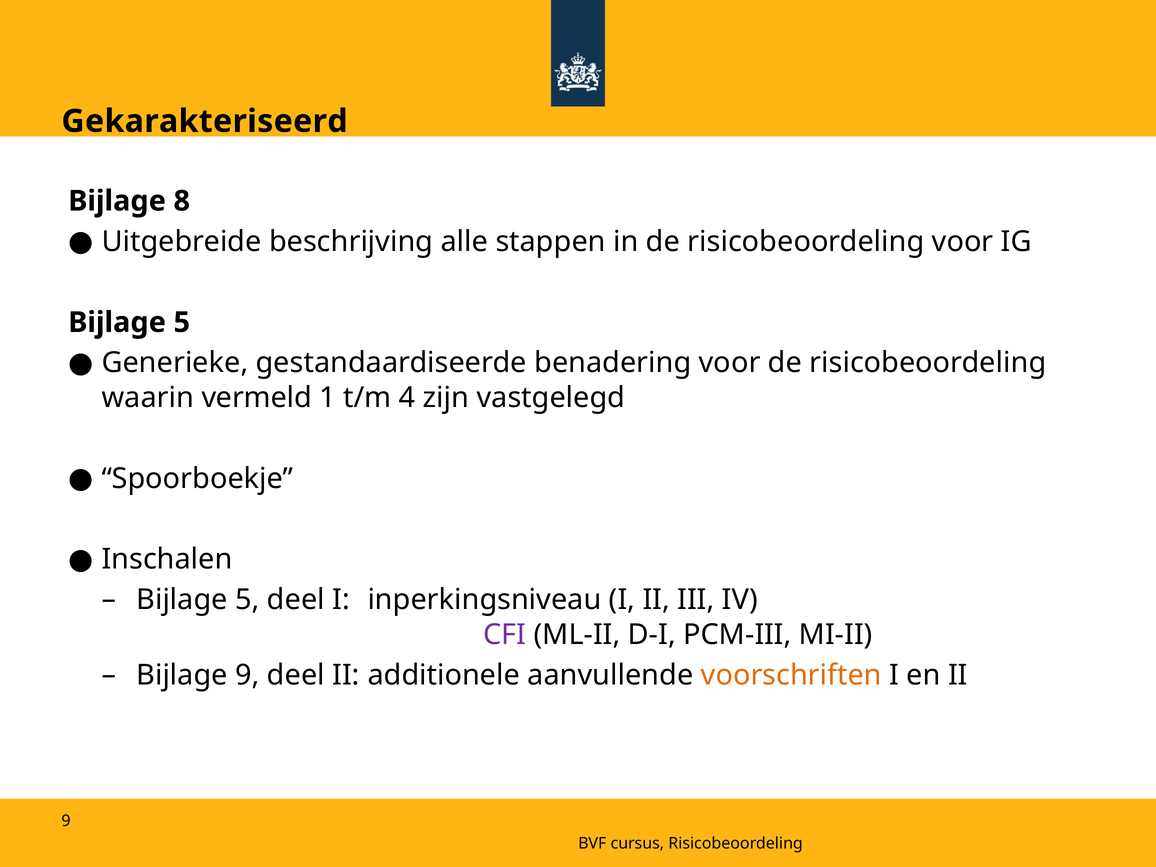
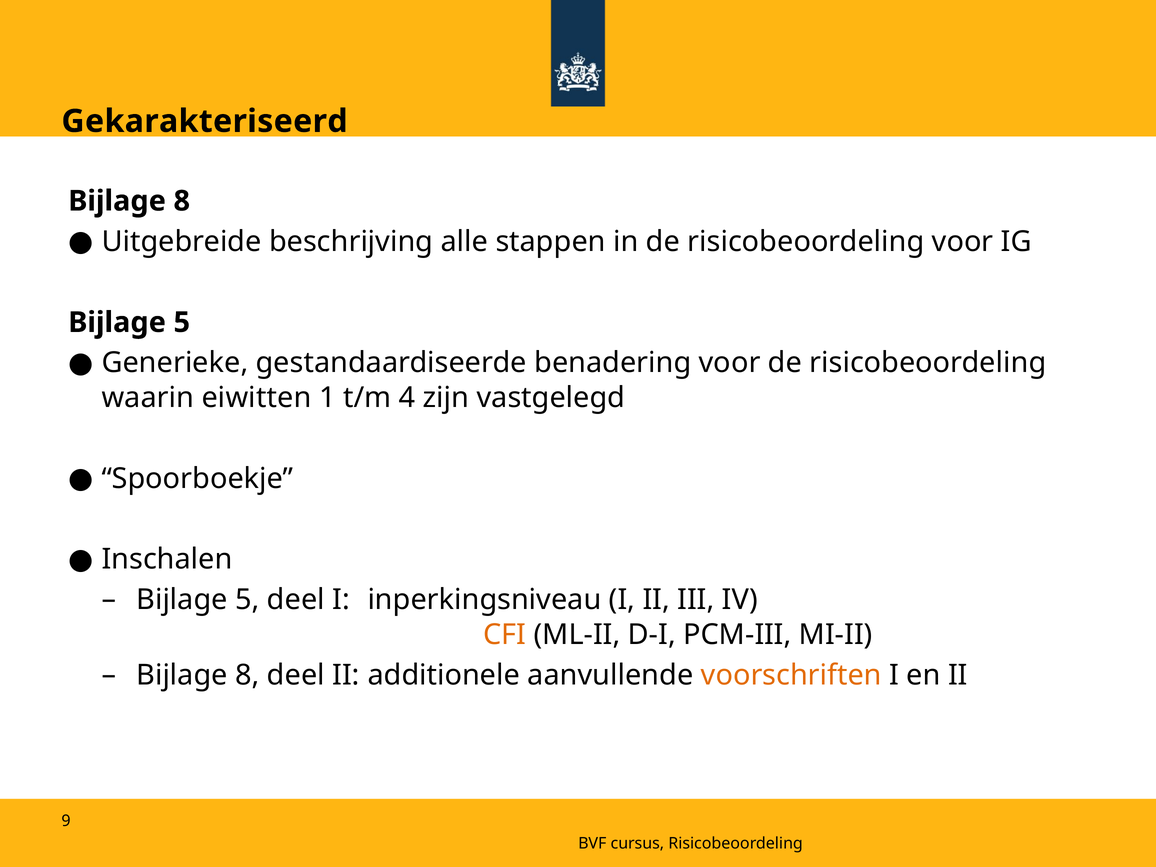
vermeld: vermeld -> eiwitten (256, 398)
CFI colour: purple -> orange (505, 635)
9: 9 -> 8 (247, 675)
